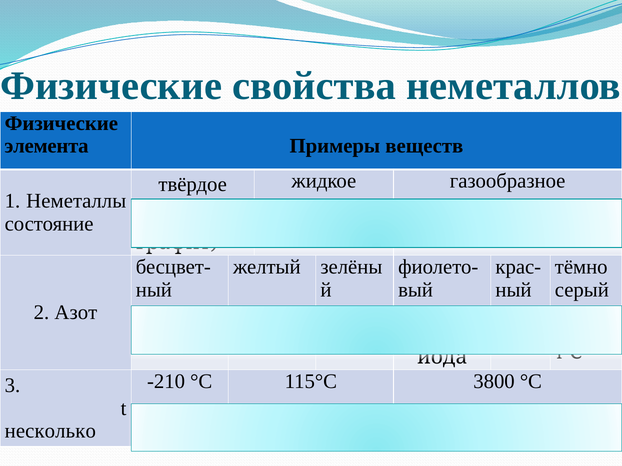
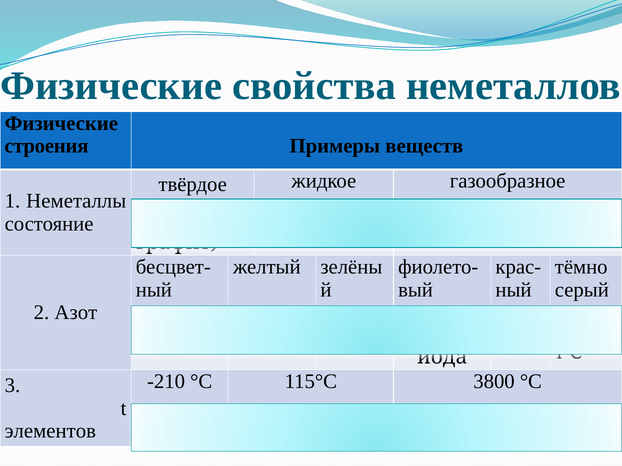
элемента: элемента -> строения (46, 146)
несколько: несколько -> элементов (50, 432)
